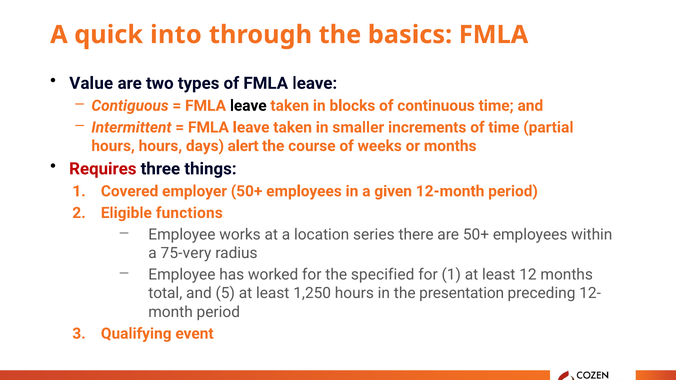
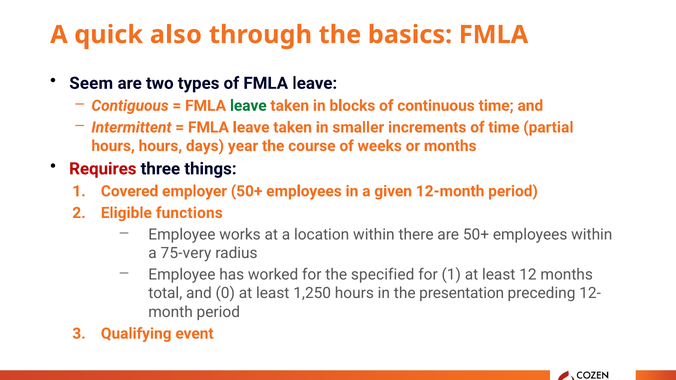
into: into -> also (176, 35)
Value: Value -> Seem (91, 83)
leave colour: black -> green (248, 106)
alert: alert -> year (243, 146)
location series: series -> within (374, 235)
5: 5 -> 0 (225, 294)
